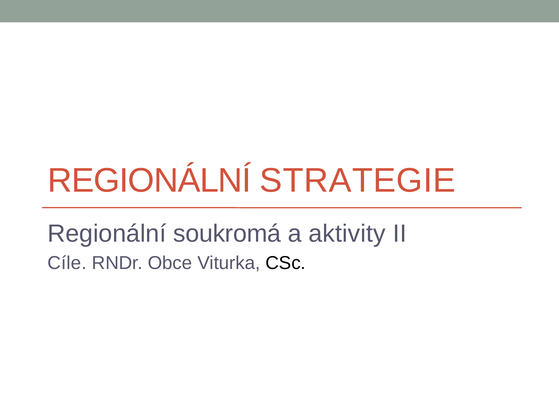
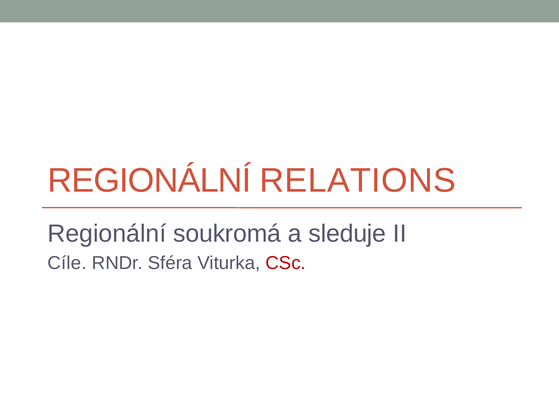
STRATEGIE: STRATEGIE -> RELATIONS (358, 181)
aktivity: aktivity -> sleduje (347, 234)
Obce: Obce -> Sféra (170, 263)
CSc colour: black -> red (286, 263)
